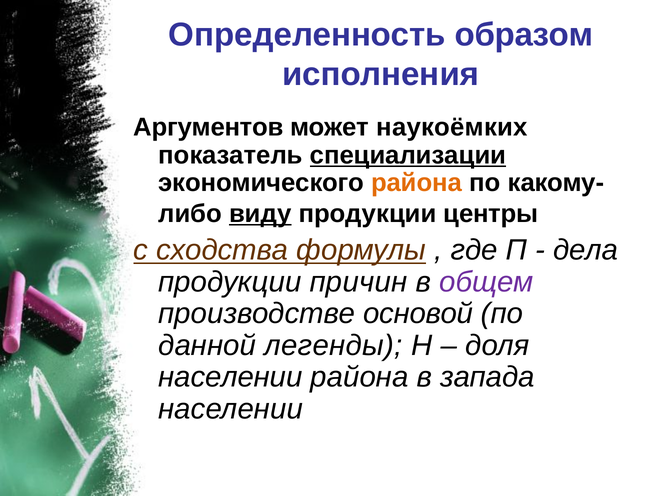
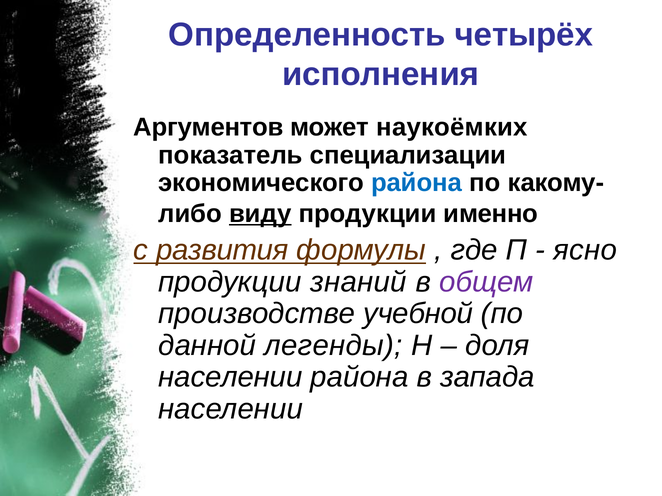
образом: образом -> четырёх (524, 35)
специализации underline: present -> none (408, 155)
района colour: orange -> blue (417, 183)
центры: центры -> именно (491, 214)
сходства: сходства -> развития (222, 250)
дела: дела -> ясно (585, 250)
причин: причин -> знаний (358, 282)
основой: основой -> учебной (418, 314)
